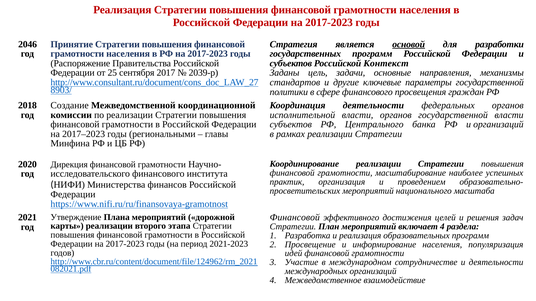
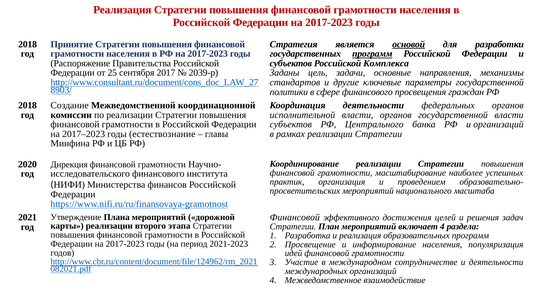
2046: 2046 -> 2018 (28, 44)
программ underline: none -> present (372, 54)
Контекст: Контекст -> Комплекса (386, 63)
региональными: региональными -> естествознание (162, 134)
